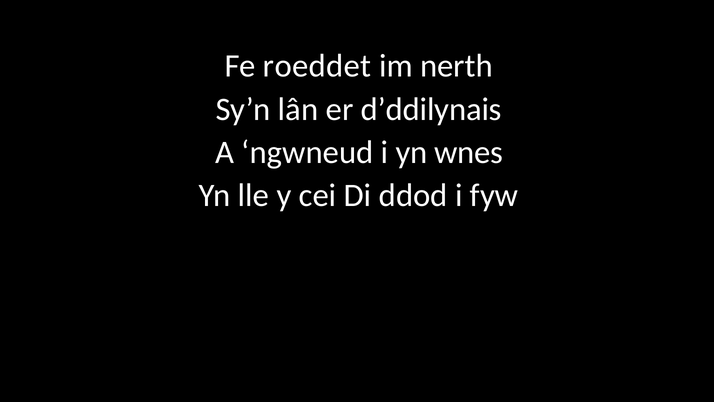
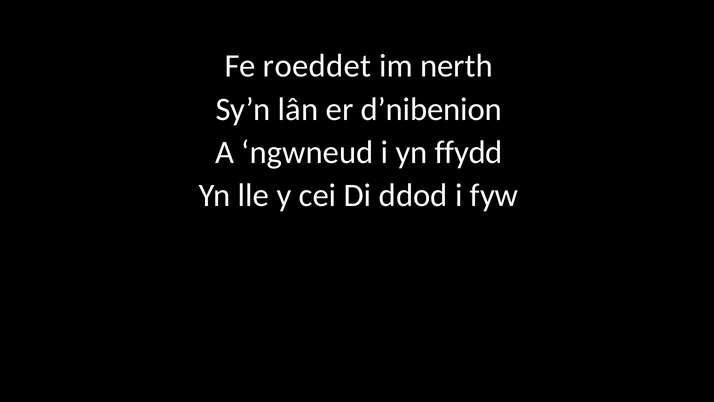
d’ddilynais: d’ddilynais -> d’nibenion (431, 109)
wnes: wnes -> ffydd (469, 152)
